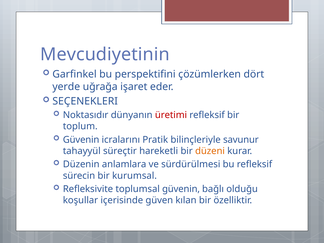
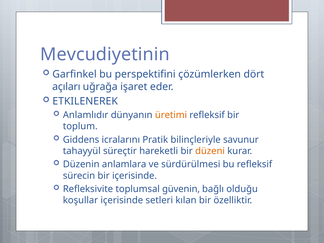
yerde: yerde -> açıları (66, 87)
SEÇENEKLERI: SEÇENEKLERI -> ETKILENEREK (85, 101)
Noktasıdır: Noktasıdır -> Anlamlıdır (86, 115)
üretimi colour: red -> orange (171, 115)
Güvenin: Güvenin -> Giddens (81, 140)
bir kurumsal: kurumsal -> içerisinde (135, 176)
güven: güven -> setleri (159, 200)
